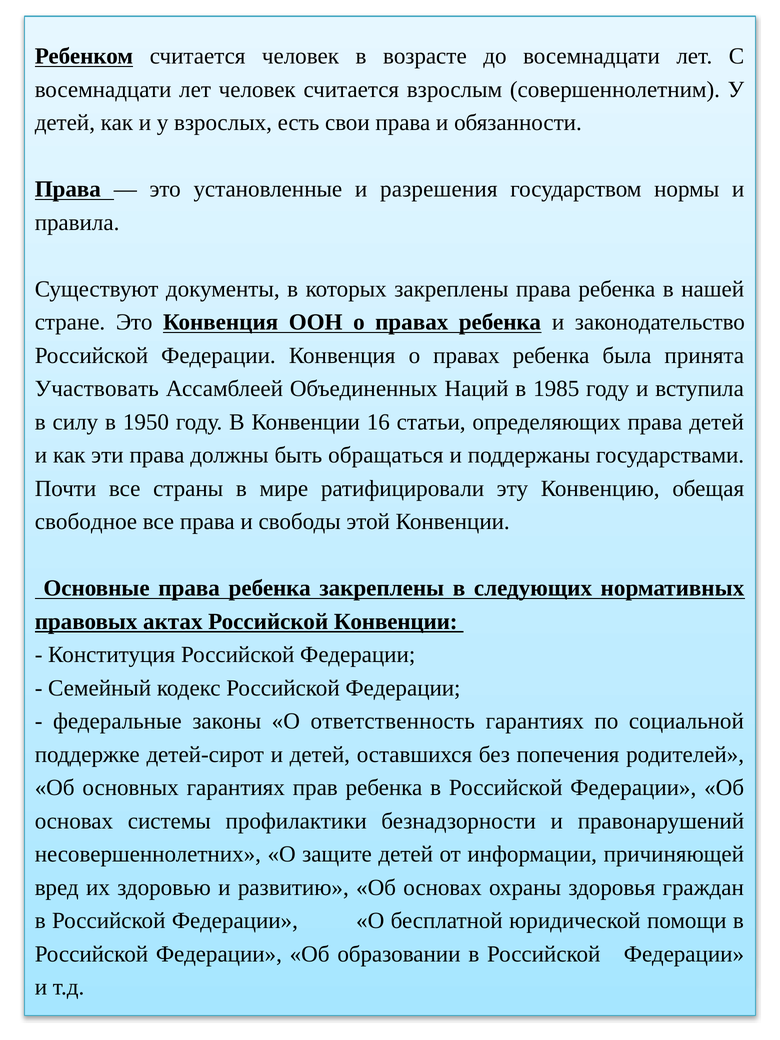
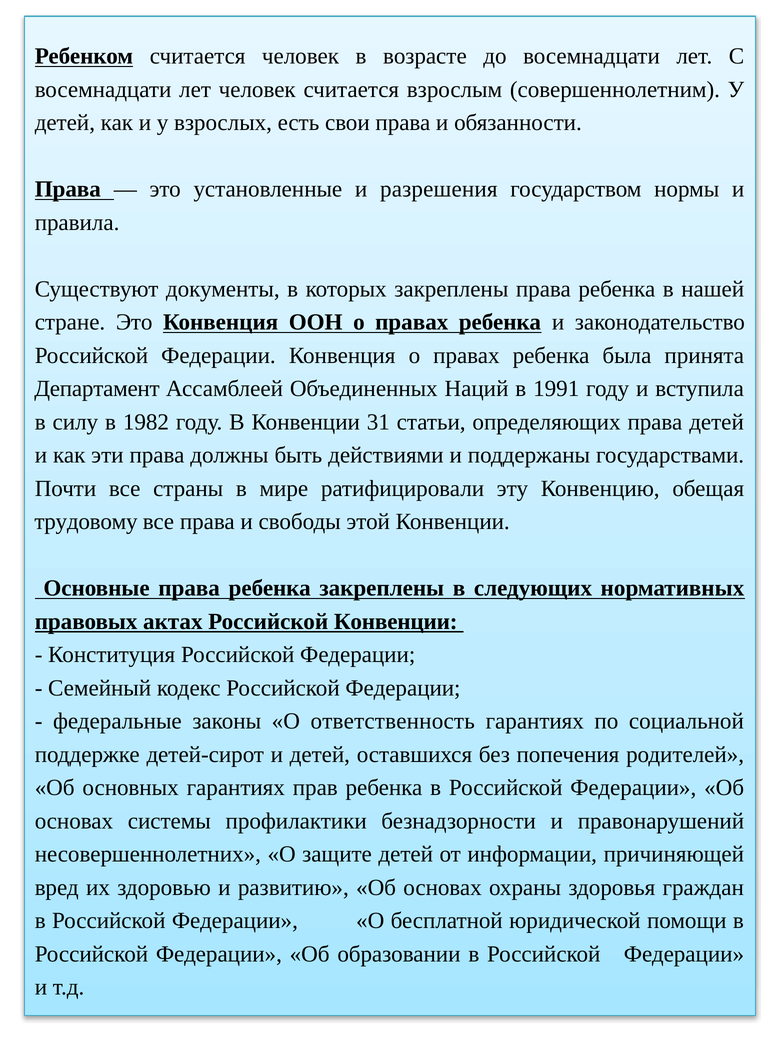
Участвовать: Участвовать -> Департамент (97, 389)
1985: 1985 -> 1991 (556, 389)
1950: 1950 -> 1982 (146, 422)
16: 16 -> 31 (378, 422)
обращаться: обращаться -> действиями (386, 455)
свободное: свободное -> трудовому (86, 522)
